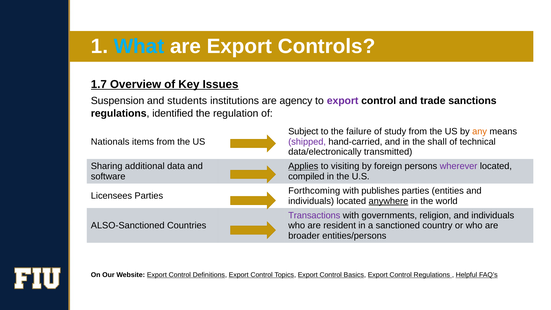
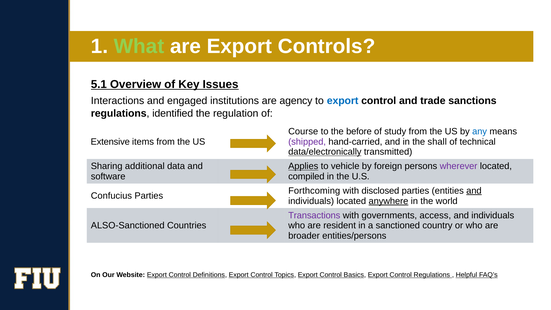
What colour: light blue -> light green (139, 46)
1.7: 1.7 -> 5.1 (99, 84)
Suspension: Suspension -> Interactions (118, 101)
students: students -> engaged (187, 101)
export colour: purple -> blue (343, 101)
Subject: Subject -> Course (303, 131)
failure: failure -> before (359, 131)
any colour: orange -> blue (480, 131)
Nationals: Nationals -> Extensive (110, 142)
data/electronically underline: none -> present (325, 152)
visiting: visiting -> vehicle (345, 166)
publishes: publishes -> disclosed (380, 191)
and underline: none -> present (474, 191)
Licensees: Licensees -> Confucius (111, 196)
religion: religion -> access (435, 215)
